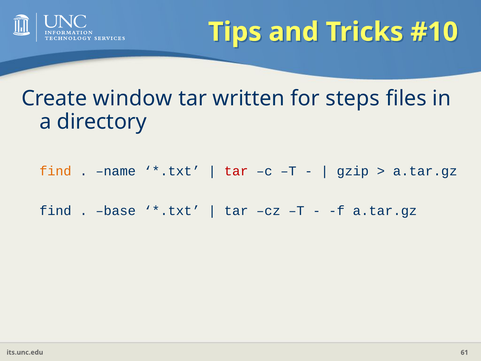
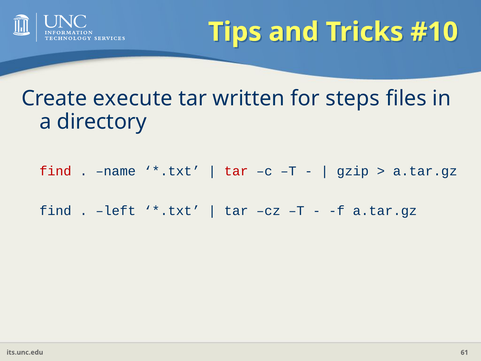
window: window -> execute (133, 98)
find colour: orange -> red (55, 171)
base: base -> left (116, 211)
